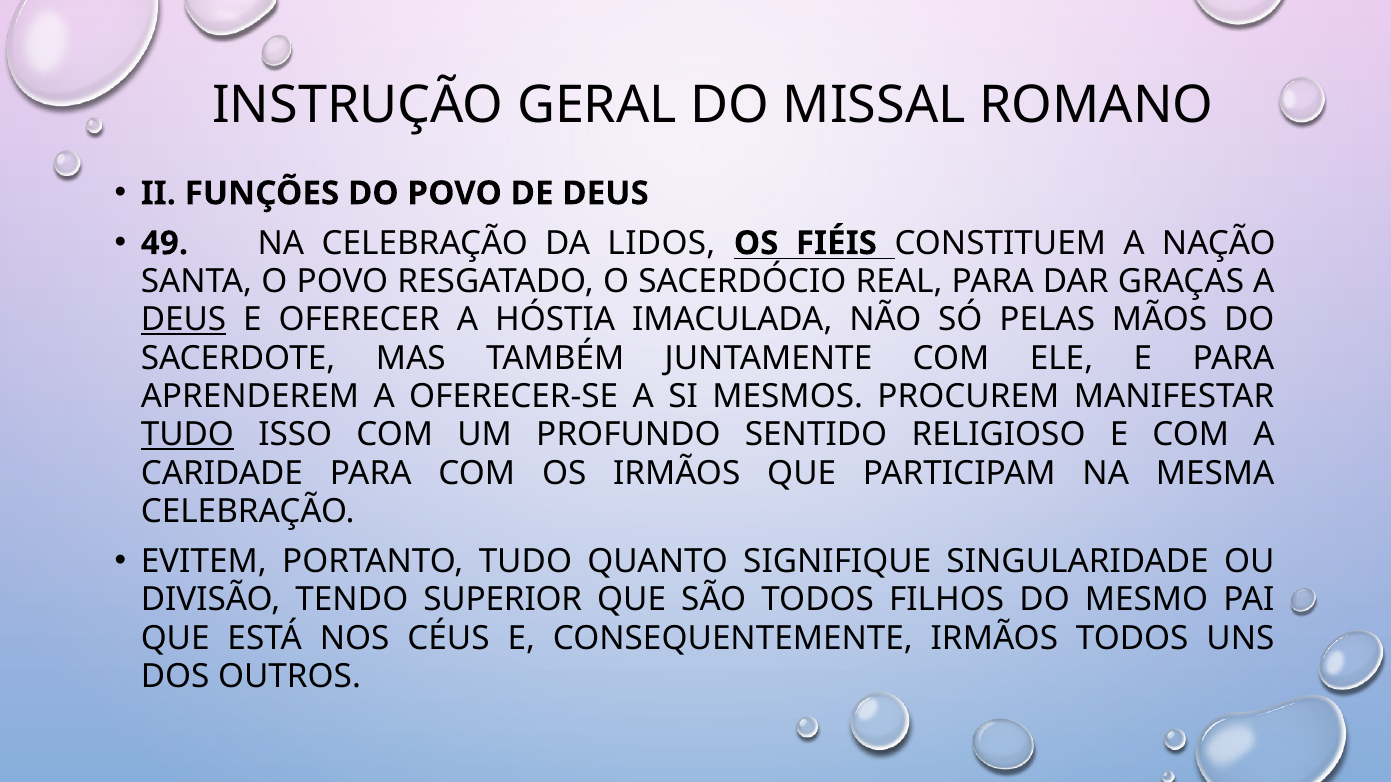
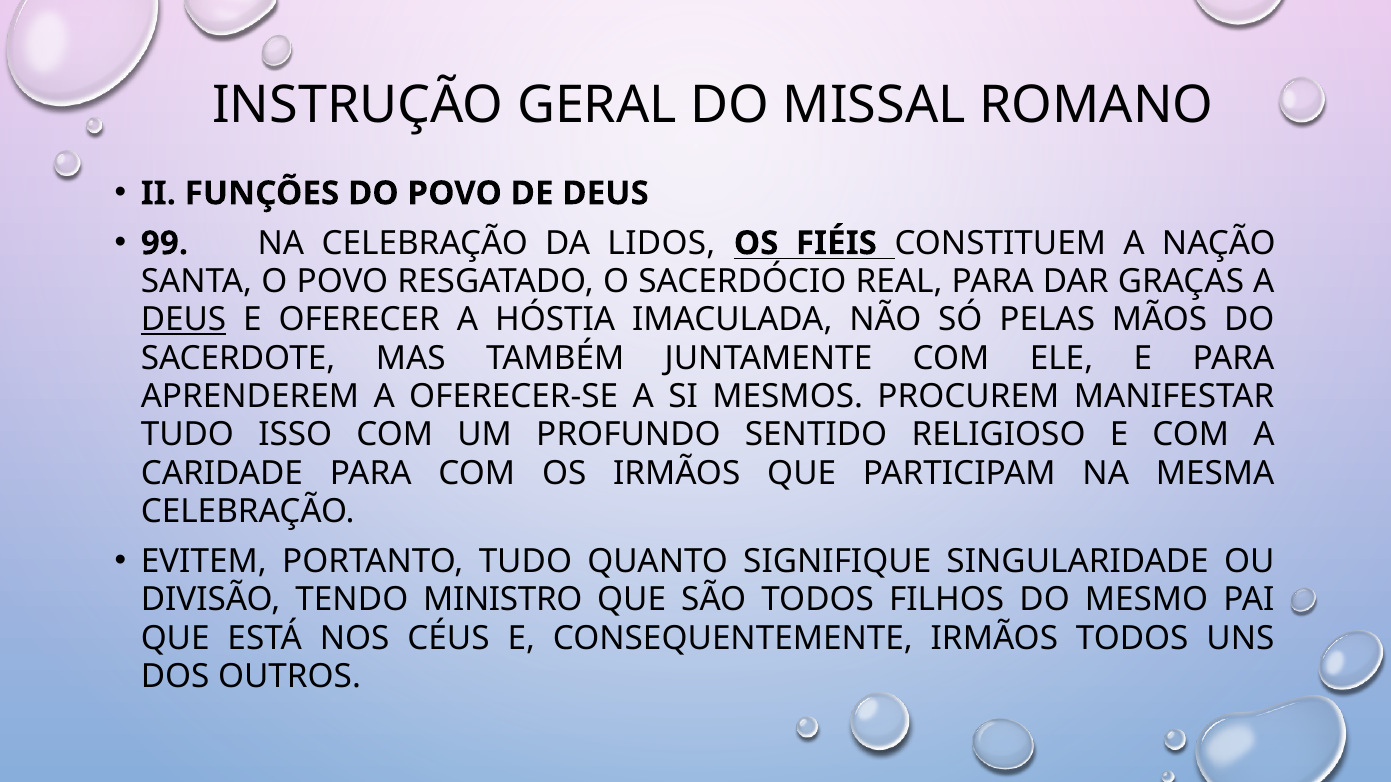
49: 49 -> 99 (164, 243)
TUDO underline: present -> none (187, 435)
SUPERIOR: SUPERIOR -> MINISTRO (503, 600)
